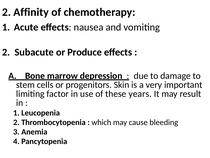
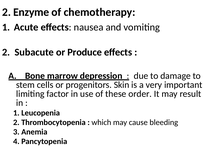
Affinity: Affinity -> Enzyme (31, 12)
years: years -> order (140, 94)
